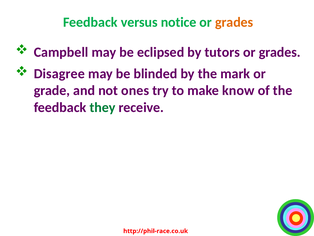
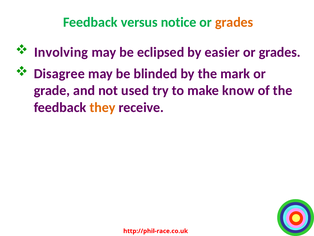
Campbell: Campbell -> Involving (61, 52)
tutors: tutors -> easier (222, 52)
ones: ones -> used (135, 90)
they colour: green -> orange (102, 107)
